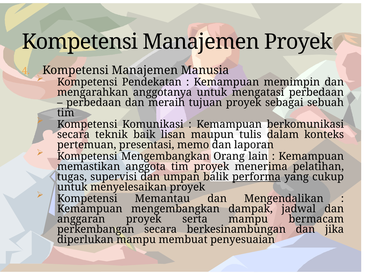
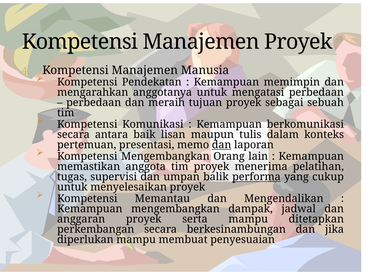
teknik: teknik -> antara (112, 134)
dan underline: none -> present (222, 145)
bermacam: bermacam -> ditetapkan (316, 219)
